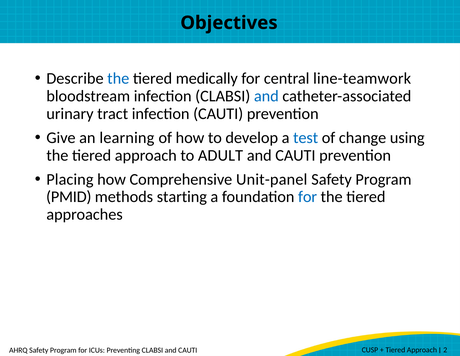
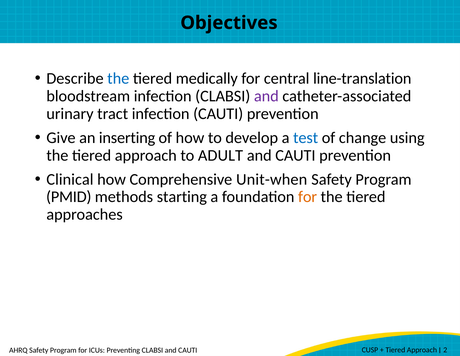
line-teamwork: line-teamwork -> line-translation (362, 78)
and colour: blue -> purple (266, 96)
learning: learning -> inserting (127, 138)
Placing: Placing -> Clinical (70, 179)
Unit-panel: Unit-panel -> Unit-when (272, 179)
for colour: blue -> orange (308, 197)
